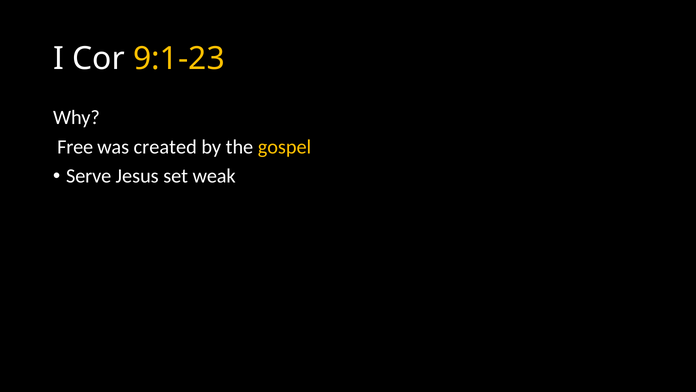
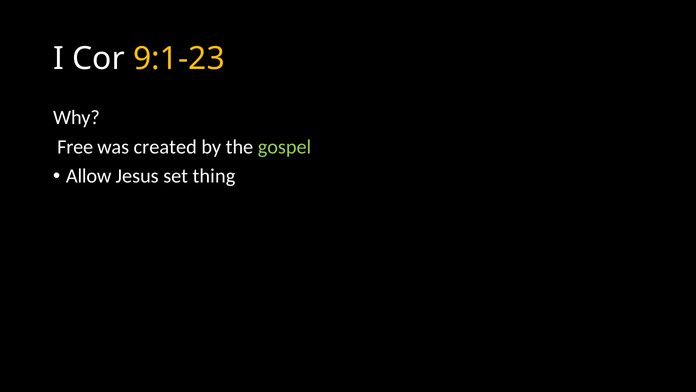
gospel colour: yellow -> light green (285, 147)
Serve: Serve -> Allow (89, 176)
weak: weak -> thing (214, 176)
